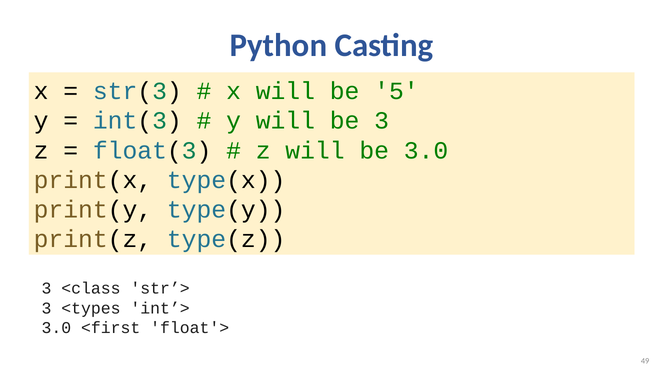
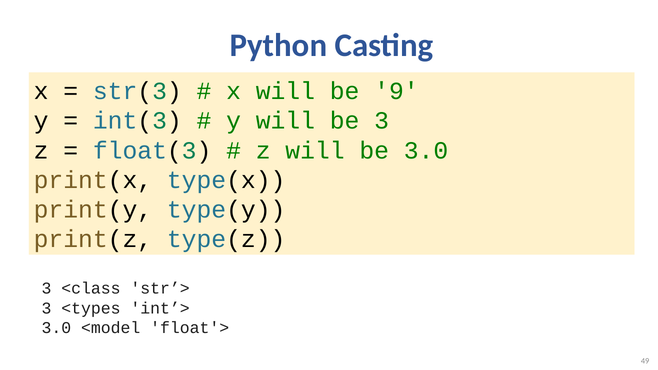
5: 5 -> 9 (396, 91)
<first: <first -> <model (111, 328)
